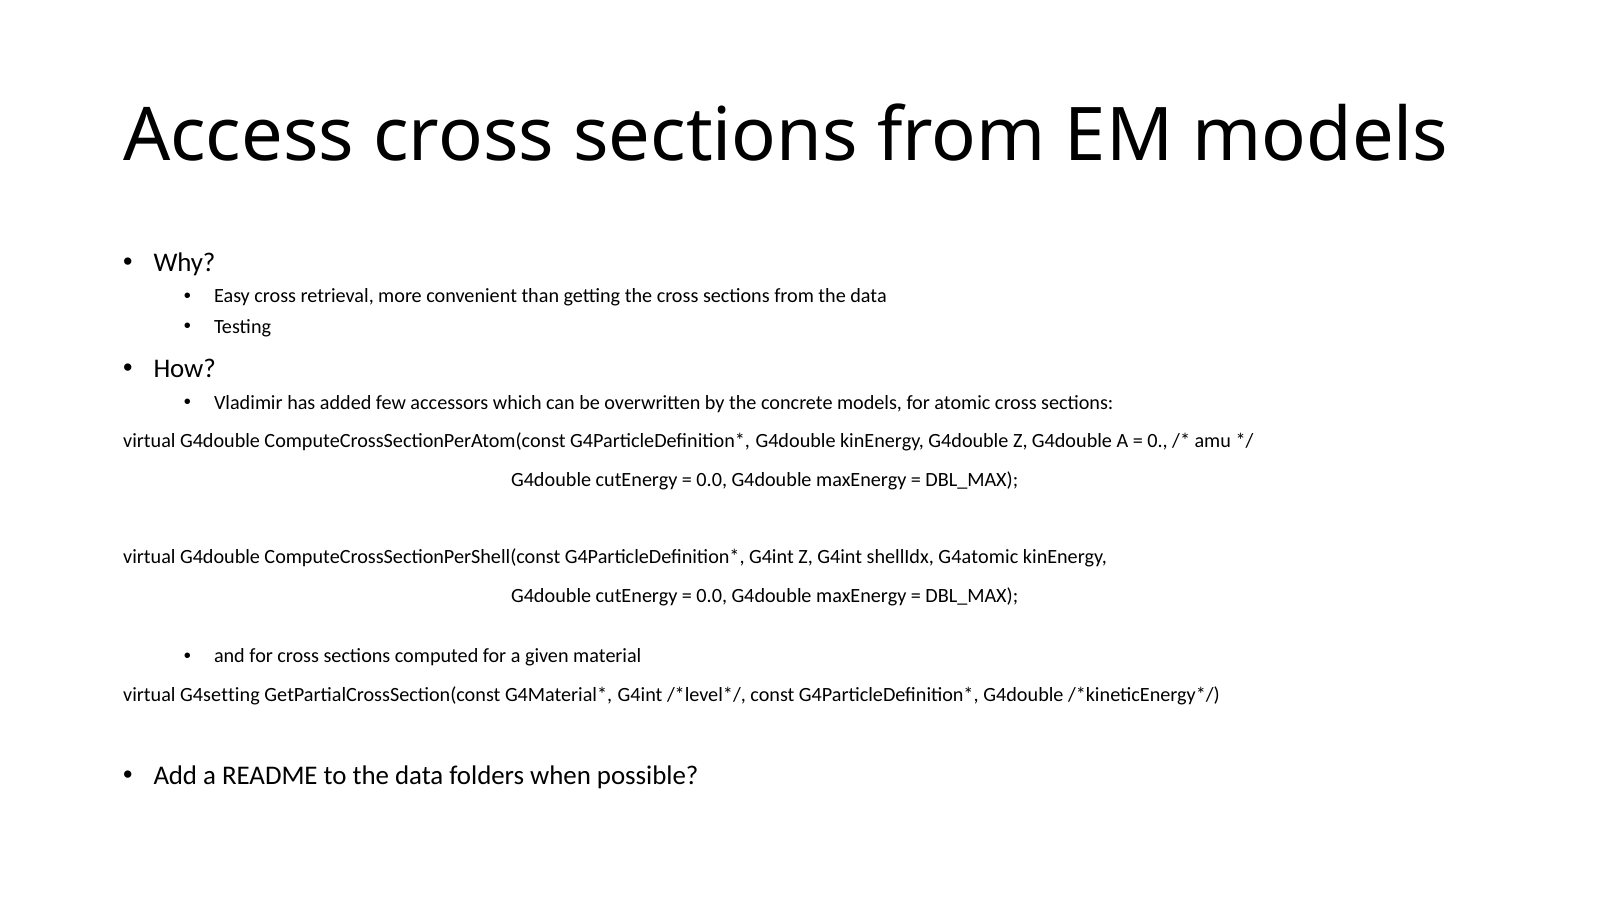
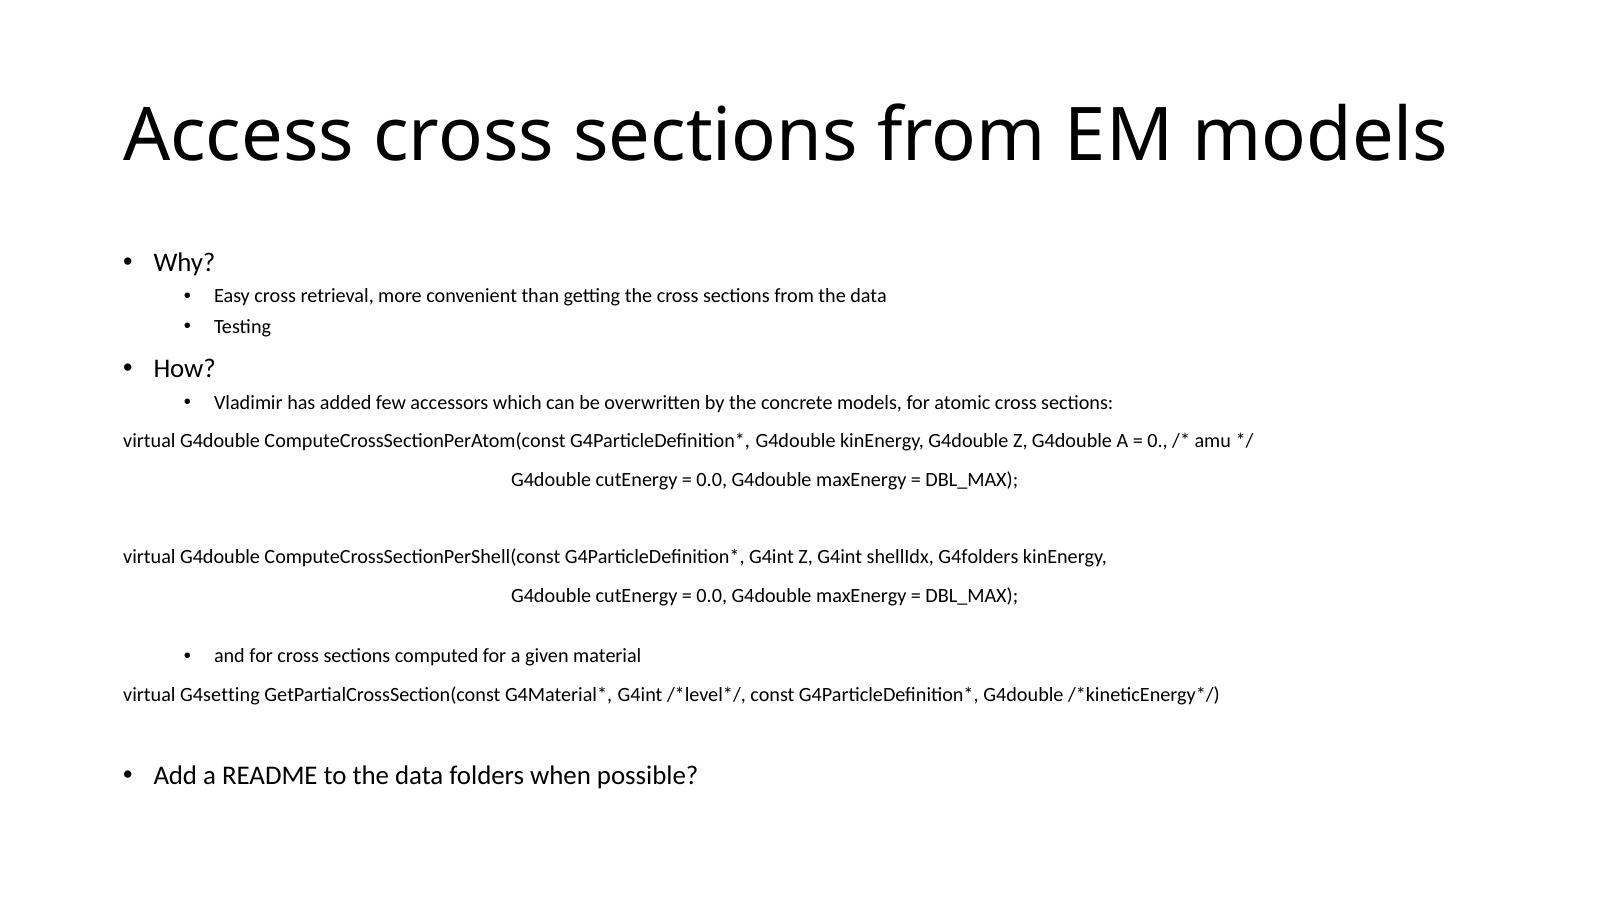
G4atomic: G4atomic -> G4folders (978, 557)
